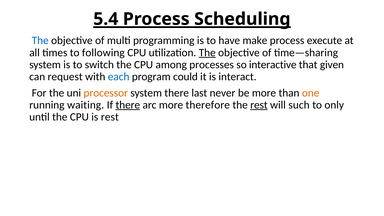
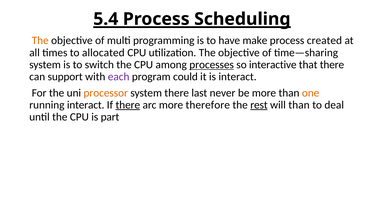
The colour: blue -> orange (40, 41)
execute: execute -> created (324, 41)
following: following -> allocated (103, 53)
The underline: present -> none (207, 53)
processes underline: none -> present (212, 65)
that given: given -> there (332, 65)
request: request -> support (65, 77)
each colour: blue -> purple (119, 77)
running waiting: waiting -> interact (86, 105)
will such: such -> than (299, 105)
only: only -> deal (334, 105)
is rest: rest -> part (110, 117)
